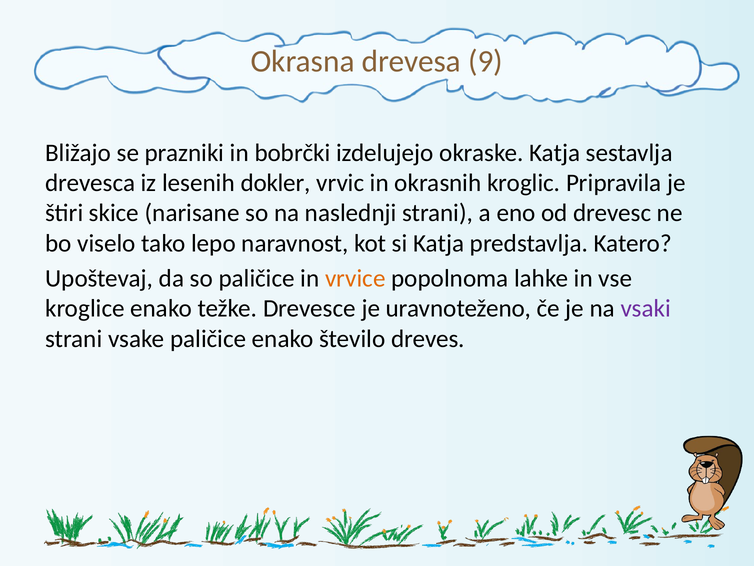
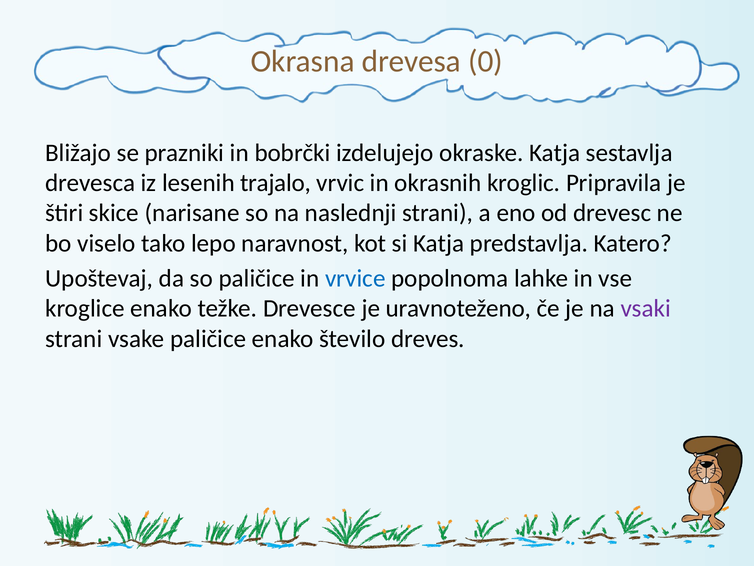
9: 9 -> 0 (486, 61)
dokler: dokler -> trajalo (276, 183)
vrvice colour: orange -> blue (355, 278)
